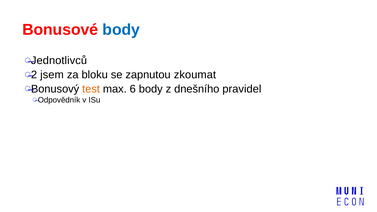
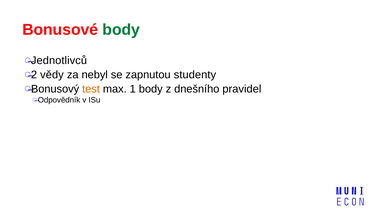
body colour: blue -> green (121, 30)
jsem: jsem -> vědy (52, 75)
bloku: bloku -> nebyl (95, 75)
zkoumat: zkoumat -> studenty (195, 75)
6: 6 -> 1 (133, 89)
